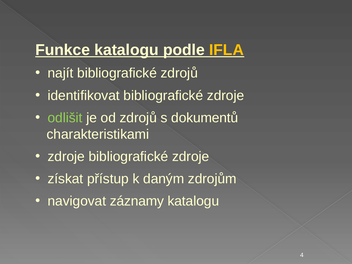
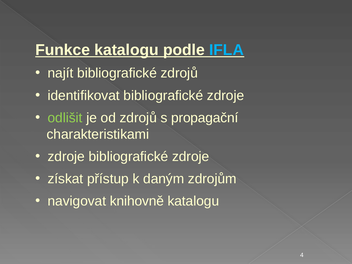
IFLA colour: yellow -> light blue (226, 50)
dokumentů: dokumentů -> propagační (205, 118)
záznamy: záznamy -> knihovně (137, 201)
